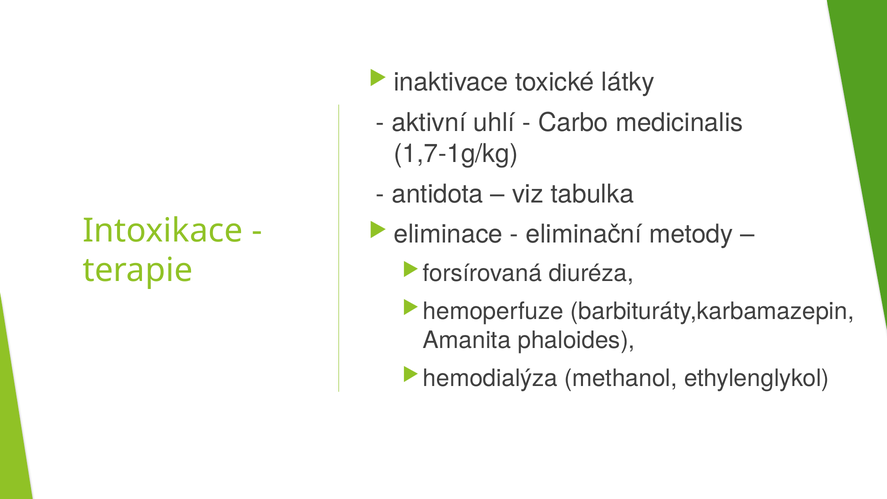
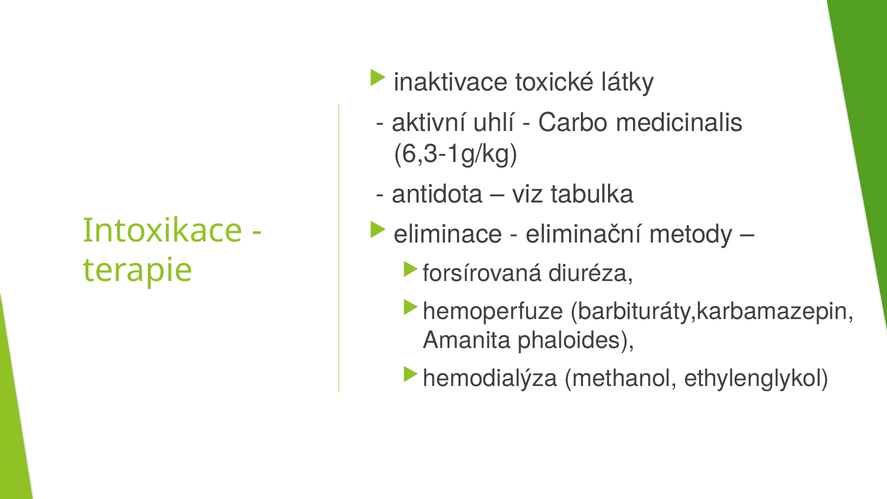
1,7-1g/kg: 1,7-1g/kg -> 6,3-1g/kg (456, 154)
